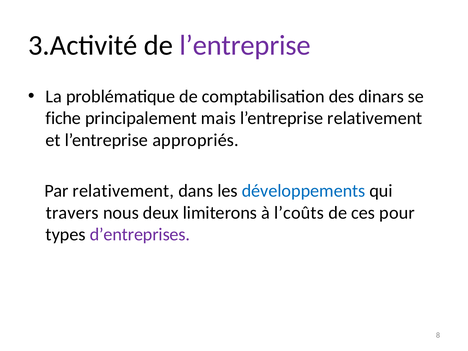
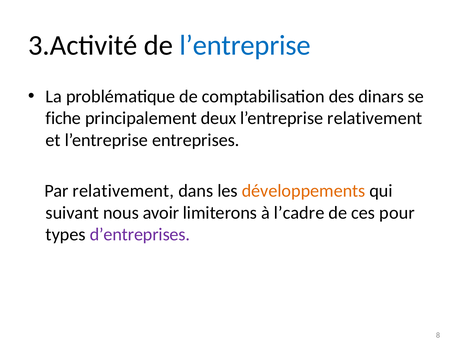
l’entreprise colour: purple -> blue (245, 45)
mais: mais -> deux (219, 118)
appropriés: appropriés -> entreprises (196, 140)
développements colour: blue -> orange (304, 191)
travers: travers -> suivant (72, 213)
deux: deux -> avoir (161, 213)
l’coûts: l’coûts -> l’cadre (299, 213)
